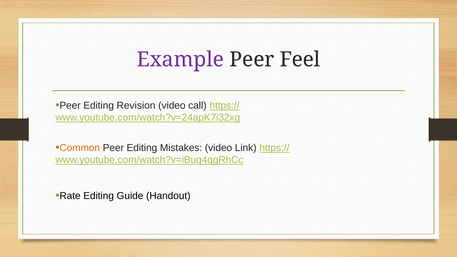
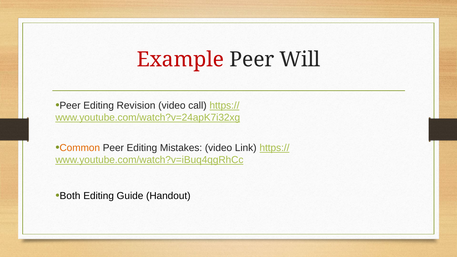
Example colour: purple -> red (180, 60)
Feel: Feel -> Will (300, 60)
Rate: Rate -> Both (70, 196)
